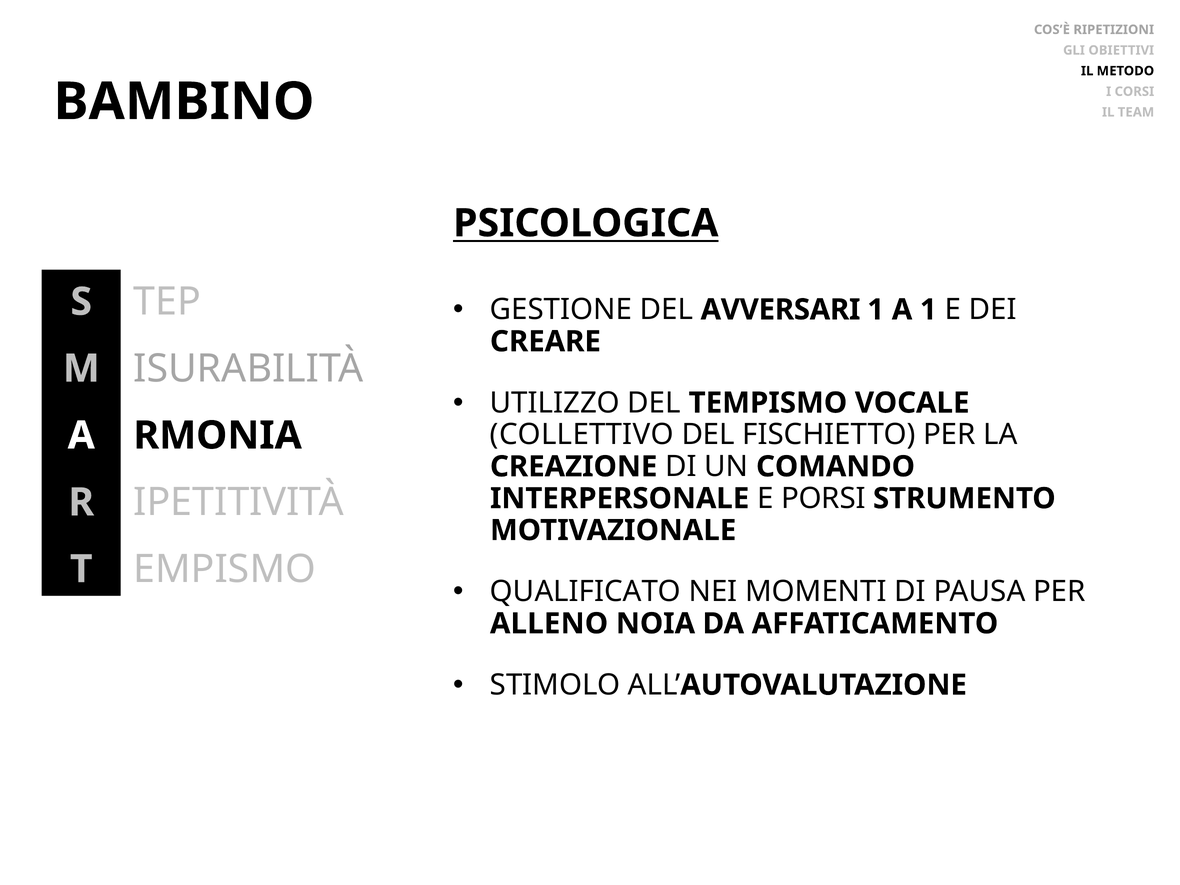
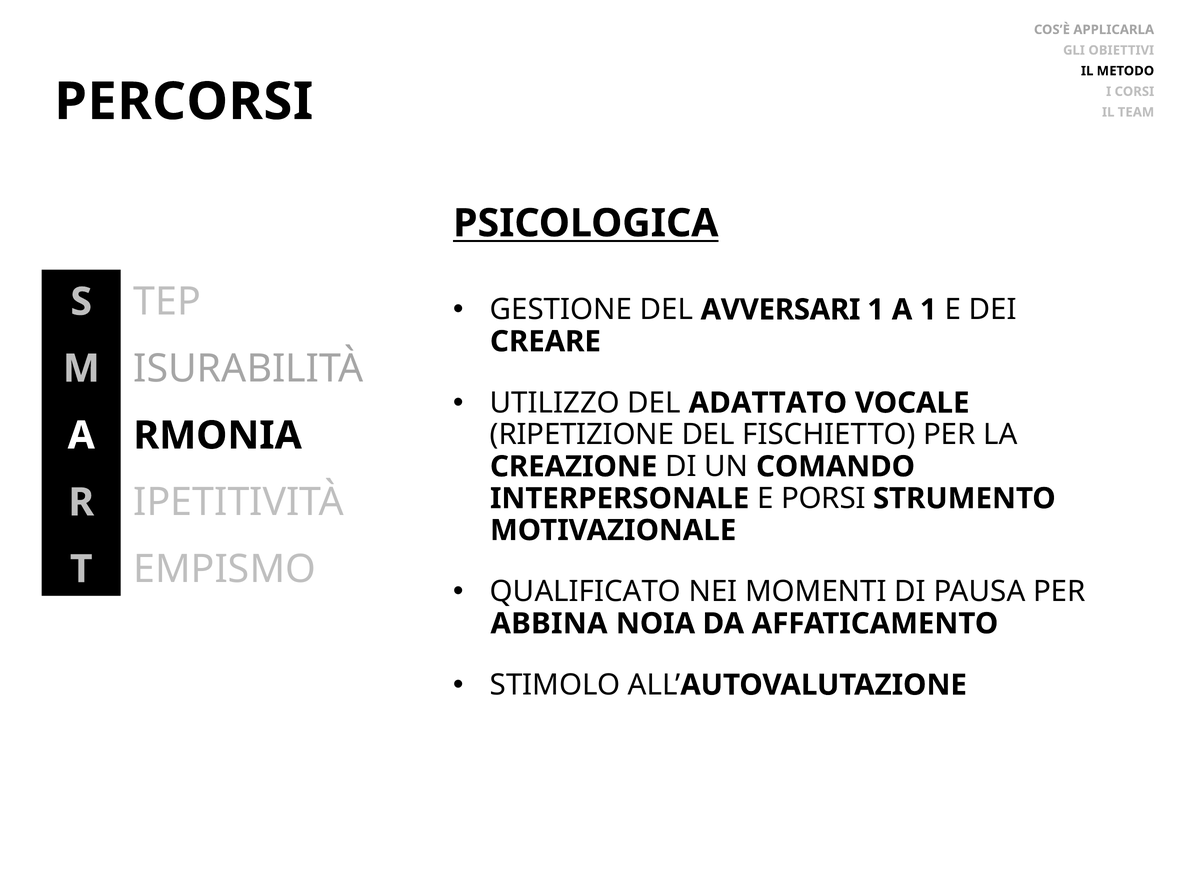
RIPETIZIONI: RIPETIZIONI -> APPLICARLA (1114, 30)
BAMBINO: BAMBINO -> PERCORSI (184, 102)
TEMPISMO: TEMPISMO -> ADATTATO (768, 403)
COLLETTIVO: COLLETTIVO -> RIPETIZIONE (582, 435)
ALLENO: ALLENO -> ABBINA (549, 624)
